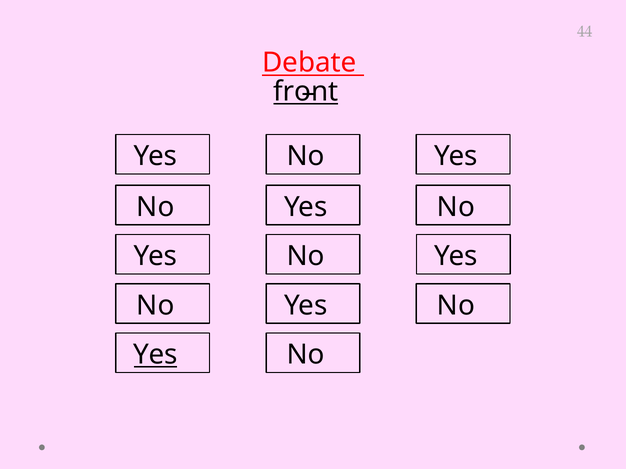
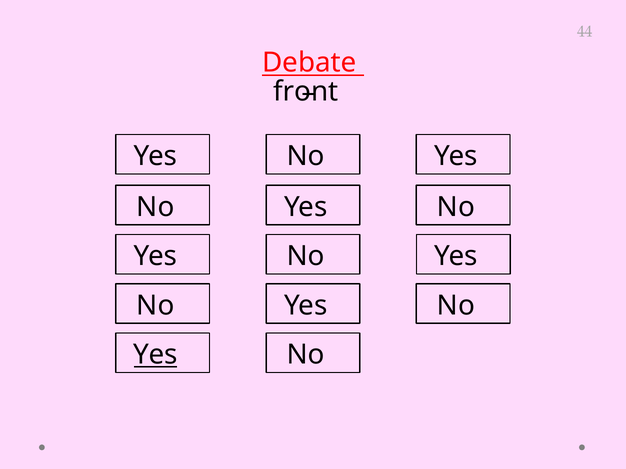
front underline: present -> none (306, 92)
